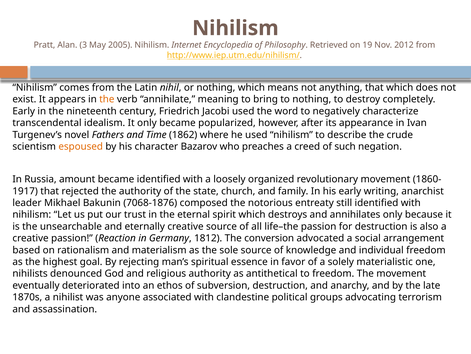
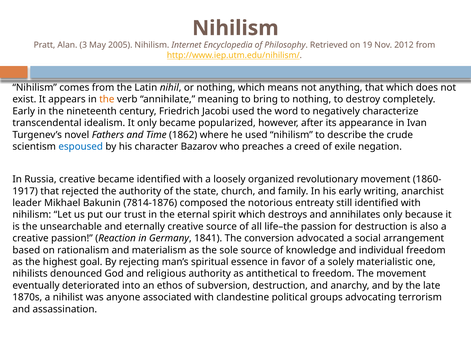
espoused colour: orange -> blue (81, 146)
such: such -> exile (345, 146)
Russia amount: amount -> creative (77, 179)
7068-1876: 7068-1876 -> 7814-1876 (150, 203)
1812: 1812 -> 1841 (208, 238)
